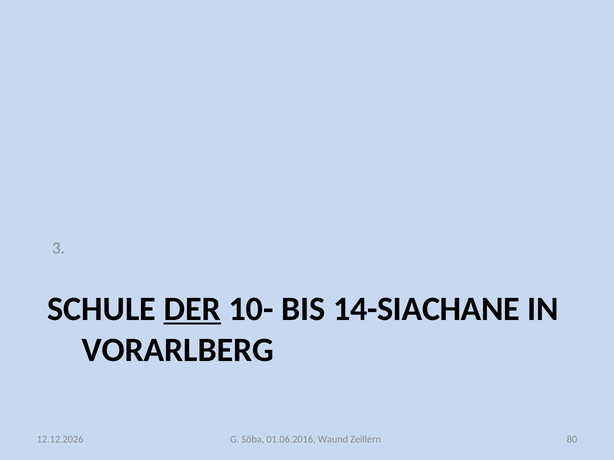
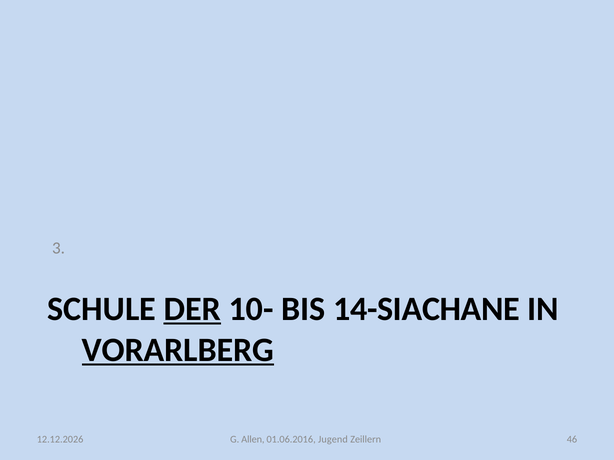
VORARLBERG underline: none -> present (178, 350)
Söba: Söba -> Allen (253, 440)
Waund: Waund -> Jugend (333, 440)
80: 80 -> 46 (572, 440)
